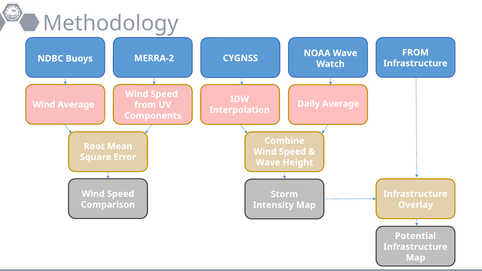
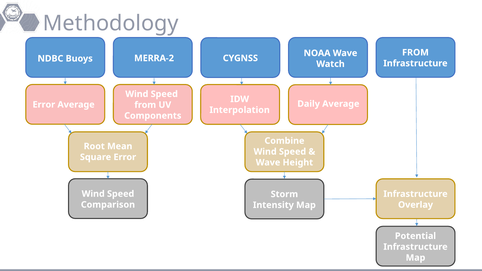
Wind: Wind -> Error (44, 105)
